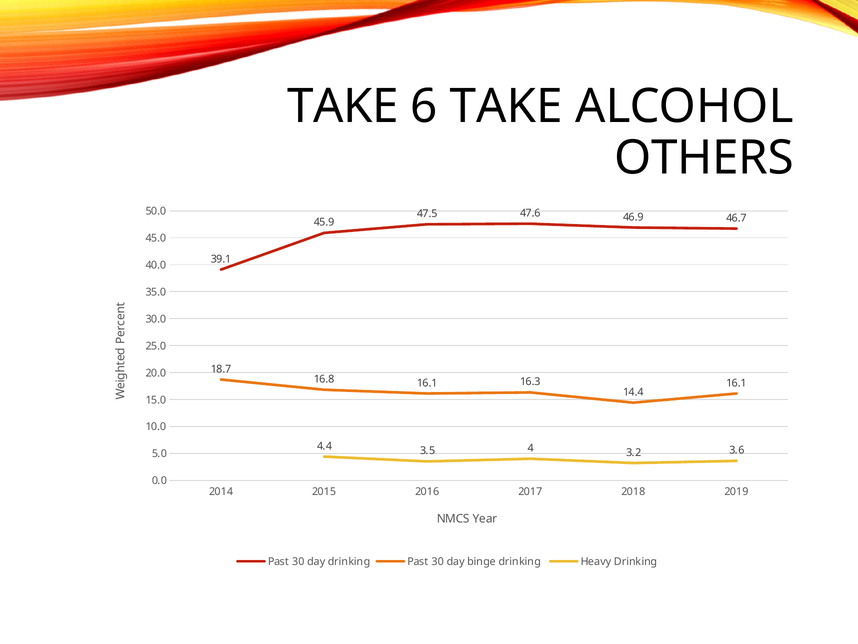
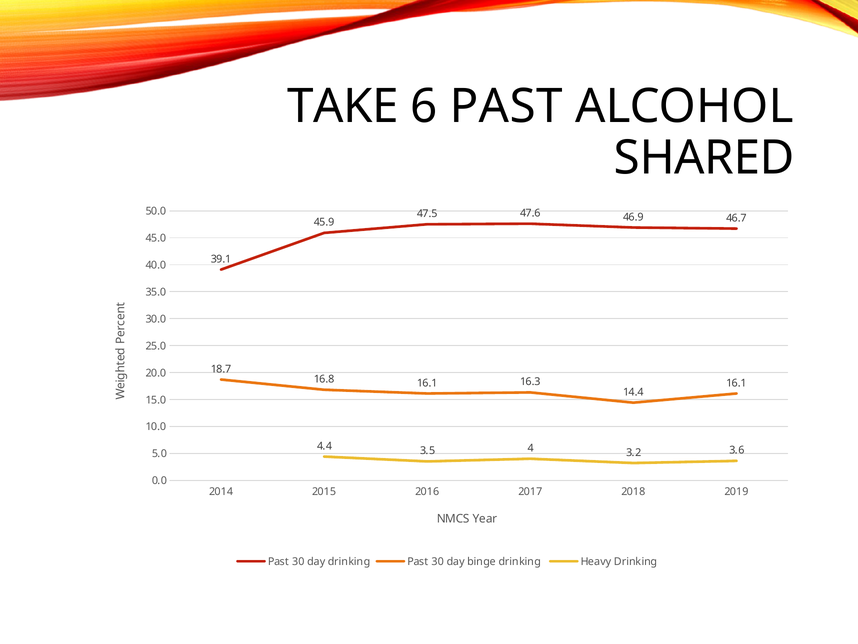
6 TAKE: TAKE -> PAST (506, 106)
OTHERS: OTHERS -> SHARED (704, 158)
